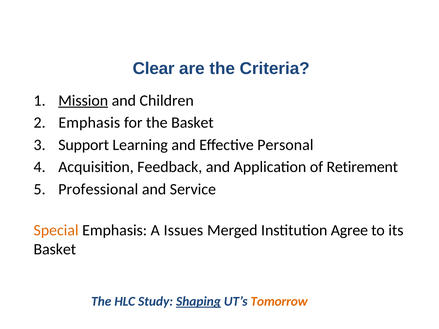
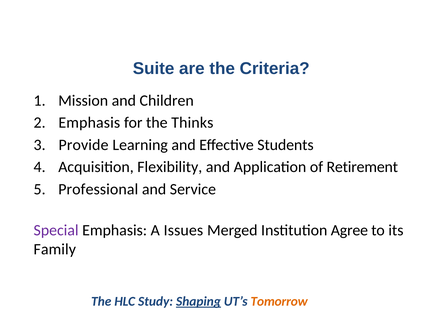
Clear: Clear -> Suite (154, 69)
Mission underline: present -> none (83, 101)
the Basket: Basket -> Thinks (192, 123)
Support: Support -> Provide (83, 145)
Personal: Personal -> Students (285, 145)
Feedback: Feedback -> Flexibility (170, 167)
Special colour: orange -> purple (56, 230)
Basket: Basket -> Family (55, 249)
